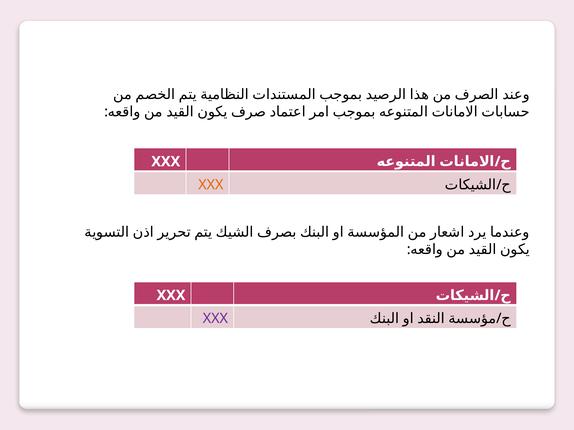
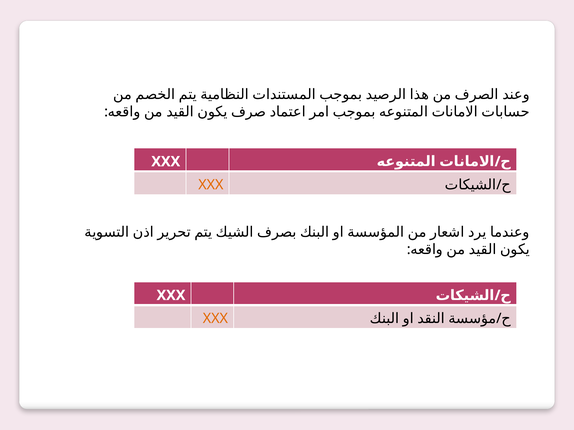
XXX colour: purple -> orange (215, 319)
